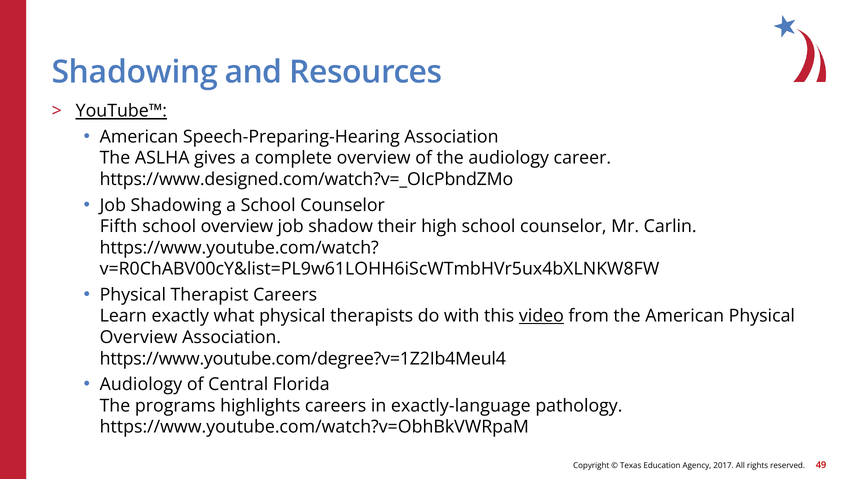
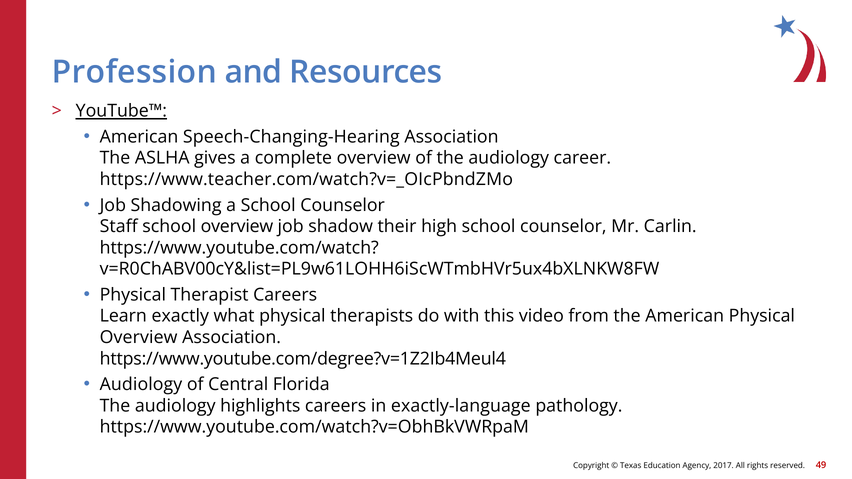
Shadowing: Shadowing -> Profession (134, 72)
Speech-Preparing-Hearing: Speech-Preparing-Hearing -> Speech-Changing-Hearing (291, 137)
https://www.designed.com/watch?v=_OIcPbndZMo: https://www.designed.com/watch?v=_OIcPbndZMo -> https://www.teacher.com/watch?v=_OIcPbndZMo (306, 180)
Fifth: Fifth -> Staff (119, 227)
video underline: present -> none (541, 316)
programs: programs -> audiology (175, 406)
